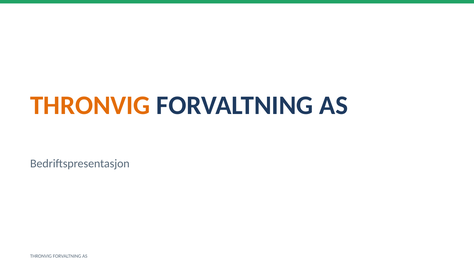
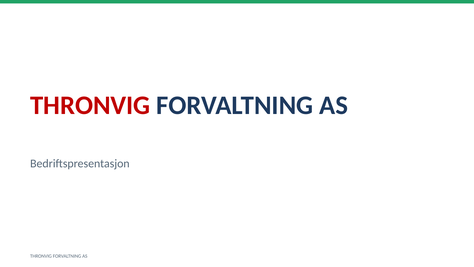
THRONVIG colour: orange -> red (90, 105)
